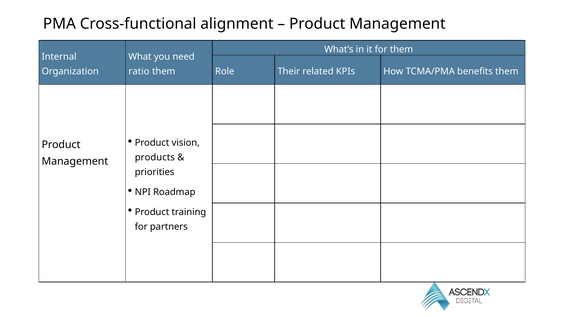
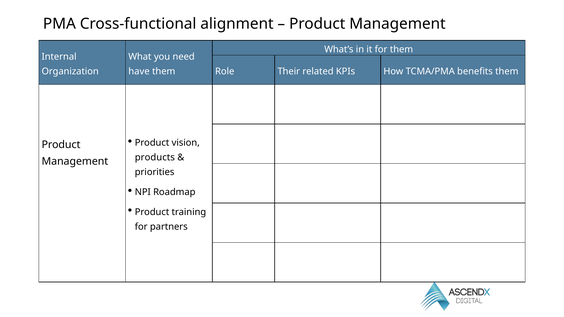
ratio: ratio -> have (139, 71)
